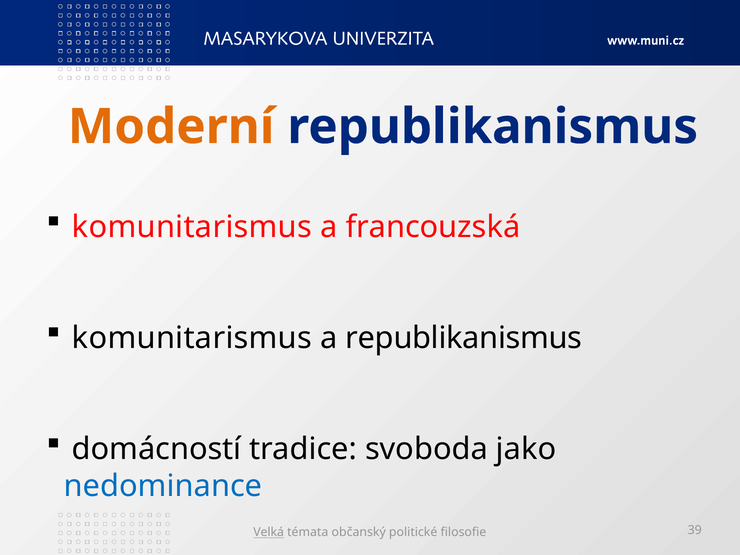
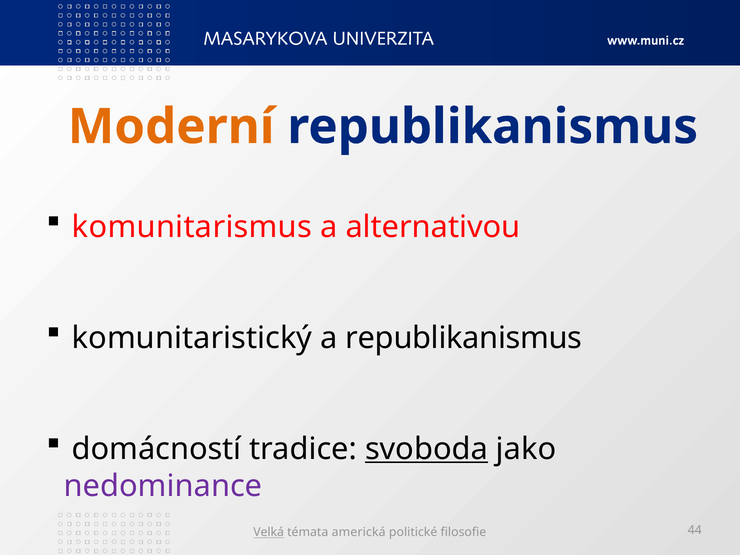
francouzská: francouzská -> alternativou (433, 227)
komunitarismus: komunitarismus -> komunitaristický (192, 338)
svoboda underline: none -> present (426, 449)
nedominance colour: blue -> purple (163, 486)
občanský: občanský -> americká (359, 532)
39: 39 -> 44 (695, 530)
